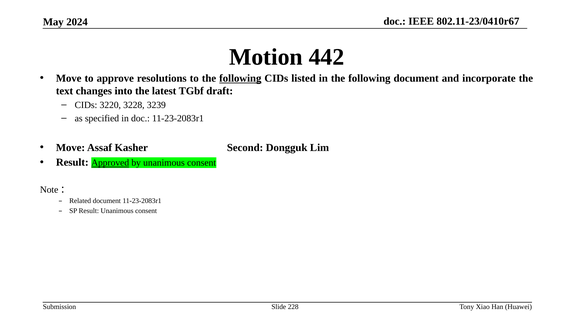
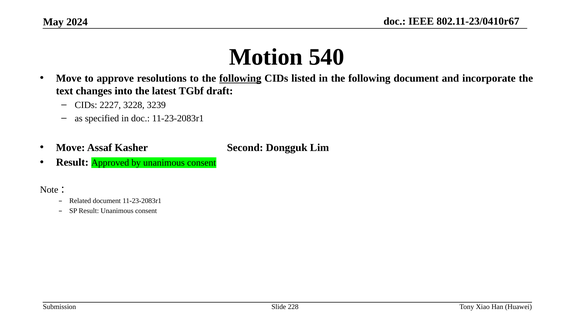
442: 442 -> 540 (327, 57)
3220: 3220 -> 2227 (110, 105)
Approved underline: present -> none (110, 163)
